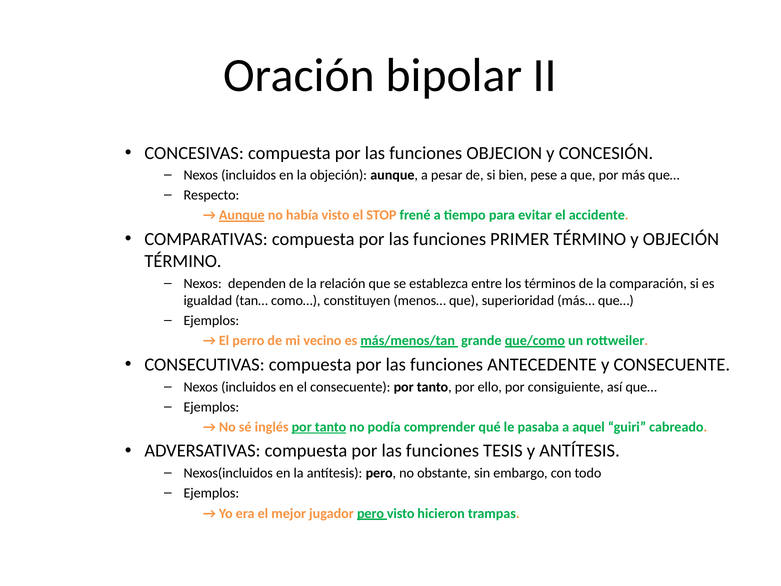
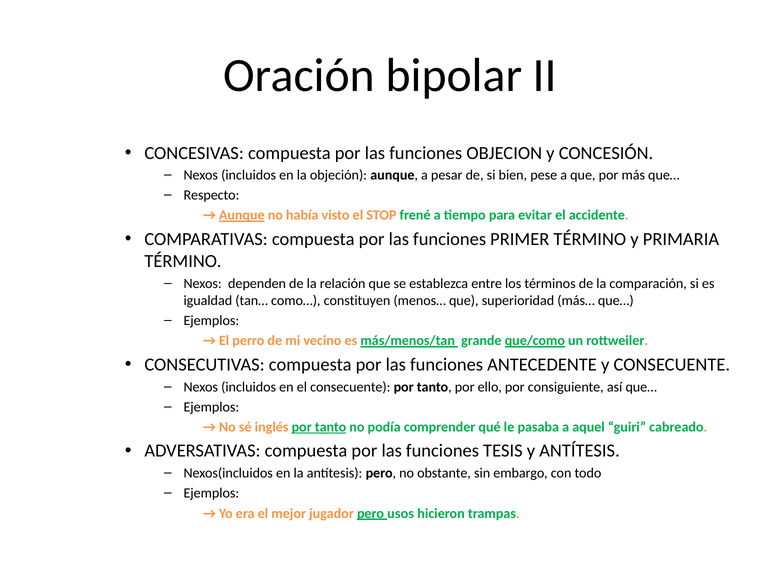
y OBJECIÓN: OBJECIÓN -> PRIMARIA (681, 239)
pero visto: visto -> usos (401, 513)
